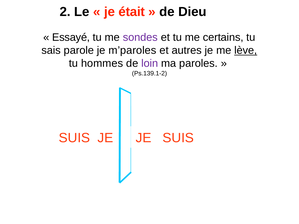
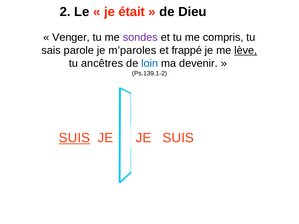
Essayé: Essayé -> Venger (71, 37)
certains: certains -> compris (223, 37)
autres: autres -> frappé (187, 50)
hommes: hommes -> ancêtres (102, 63)
loin colour: purple -> blue (150, 63)
paroles: paroles -> devenir (198, 63)
SUIS underline: none -> present (74, 138)
